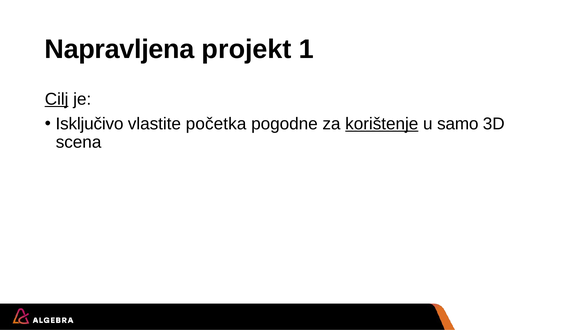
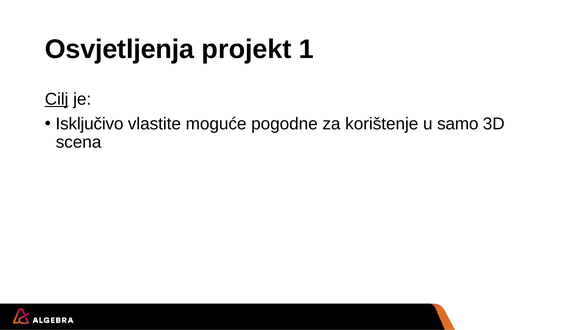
Napravljena: Napravljena -> Osvjetljenja (119, 49)
početka: početka -> moguće (216, 124)
korištenje underline: present -> none (382, 124)
